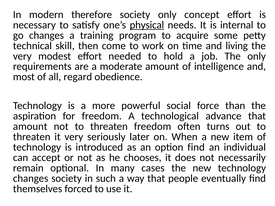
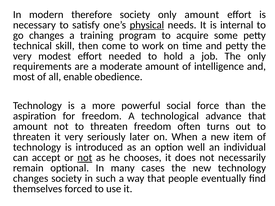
only concept: concept -> amount (202, 15)
and living: living -> petty (237, 46)
regard: regard -> enable (78, 77)
option find: find -> well (196, 147)
not underline: none -> present (85, 158)
